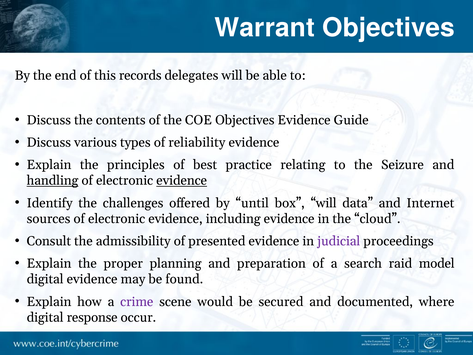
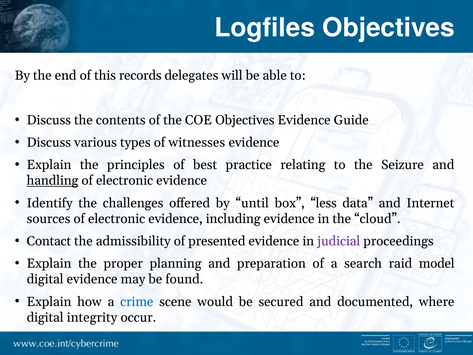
Warrant: Warrant -> Logfiles (265, 28)
reliability: reliability -> witnesses (197, 142)
evidence underline: present -> none (182, 181)
box will: will -> less (324, 203)
Consult: Consult -> Contact (49, 241)
crime colour: purple -> blue (137, 301)
response: response -> integrity (92, 317)
